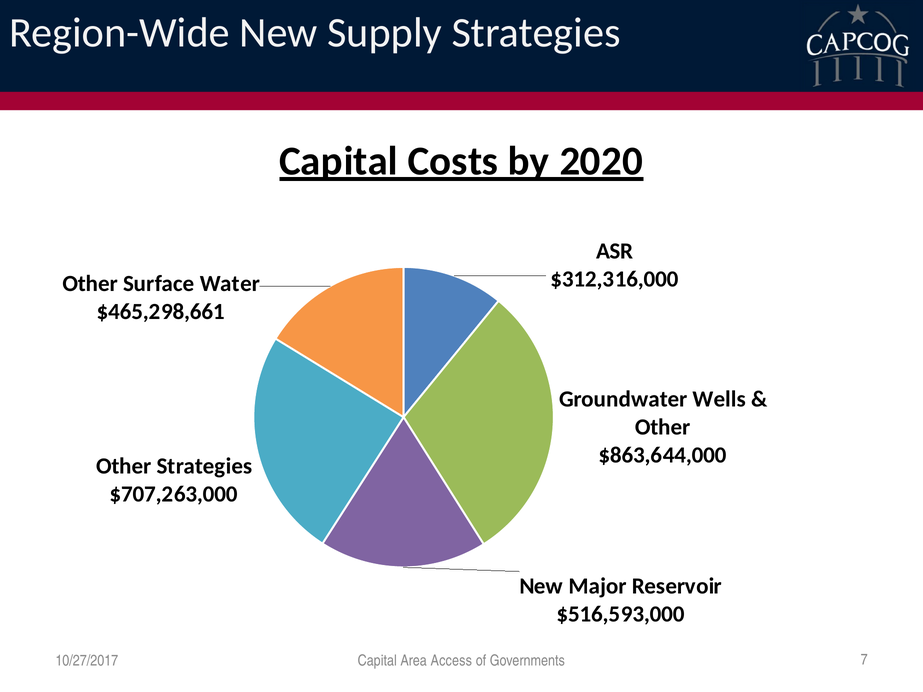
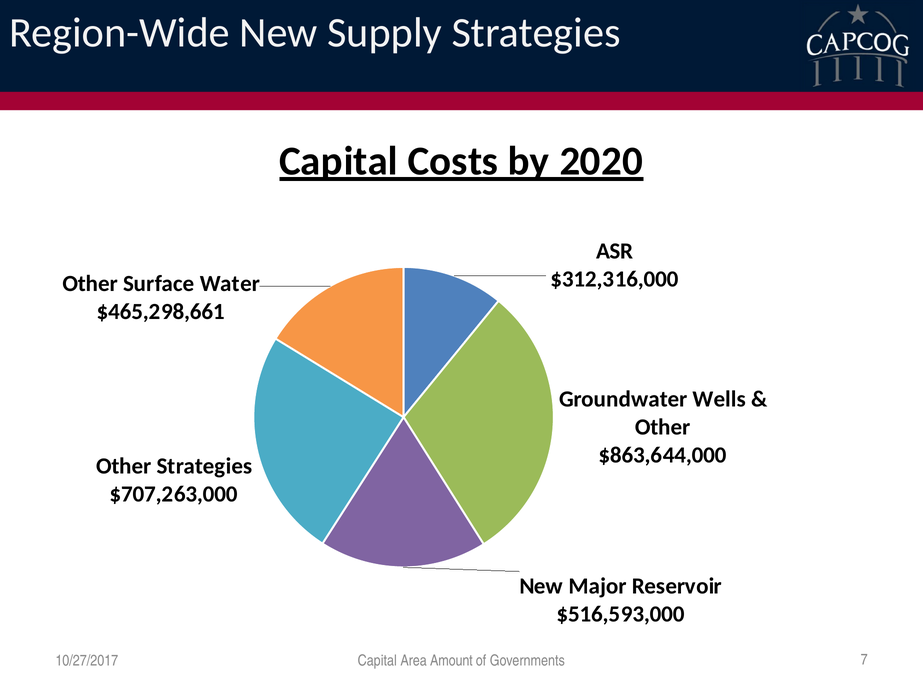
Access: Access -> Amount (451, 661)
